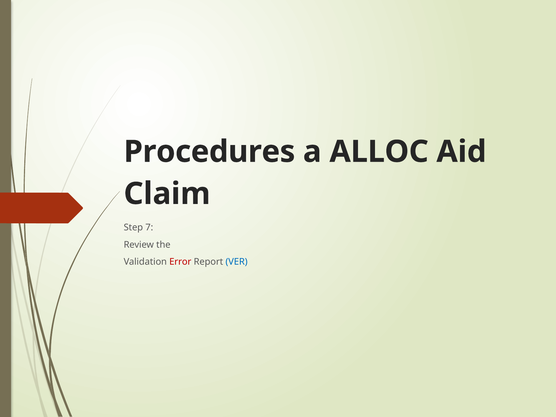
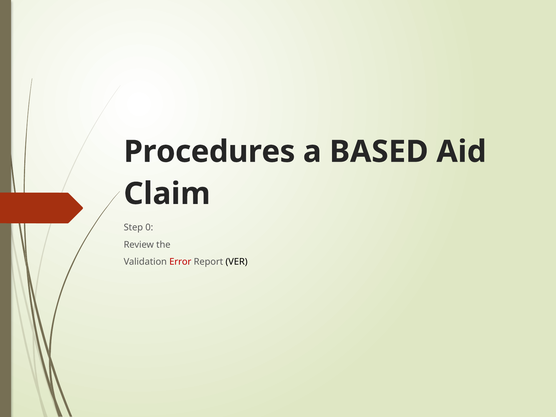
ALLOC: ALLOC -> BASED (379, 152)
7: 7 -> 0 (149, 227)
VER colour: blue -> black (237, 262)
